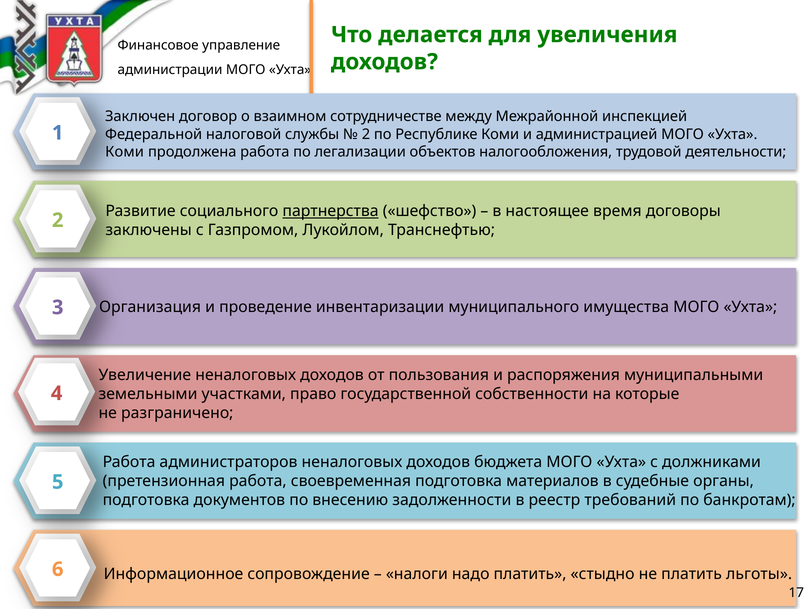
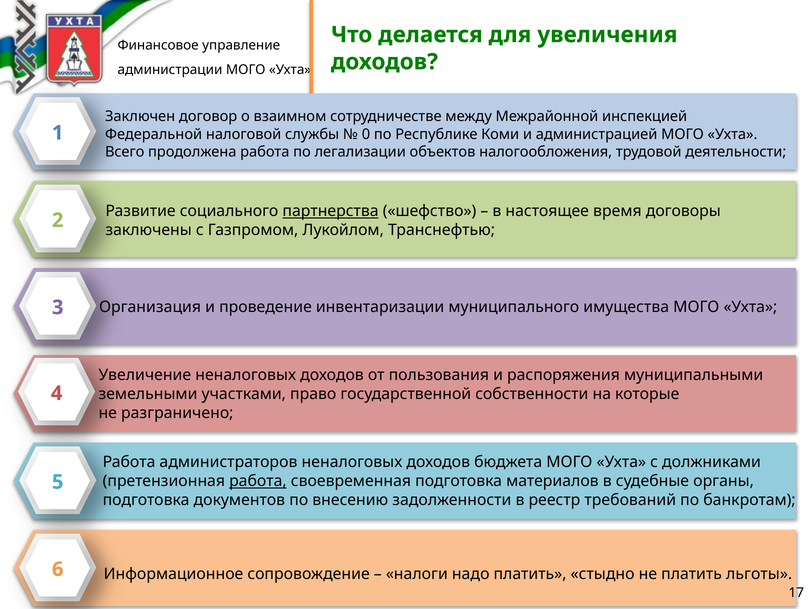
2: 2 -> 0 (366, 134)
Коми: Коми -> Всего (125, 152)
работа underline: none -> present (258, 481)
